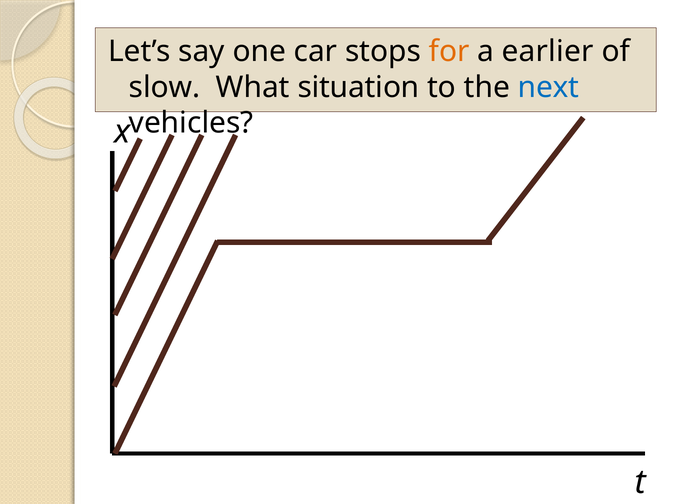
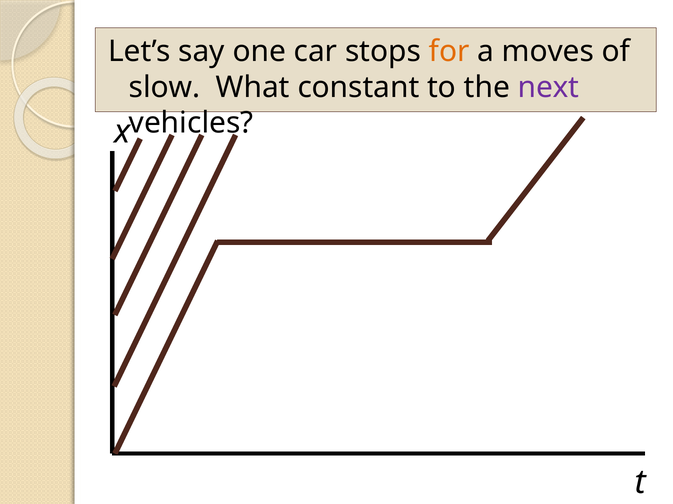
earlier: earlier -> moves (548, 51)
situation: situation -> constant (358, 87)
next colour: blue -> purple (548, 87)
